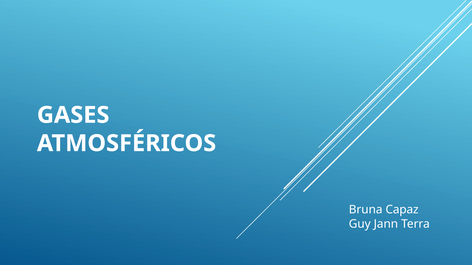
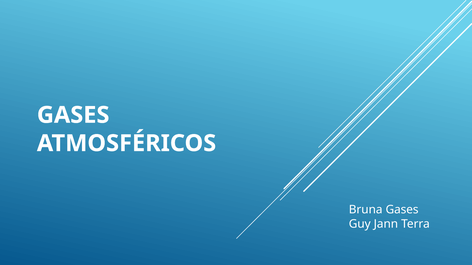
Bruna Capaz: Capaz -> Gases (402, 210)
